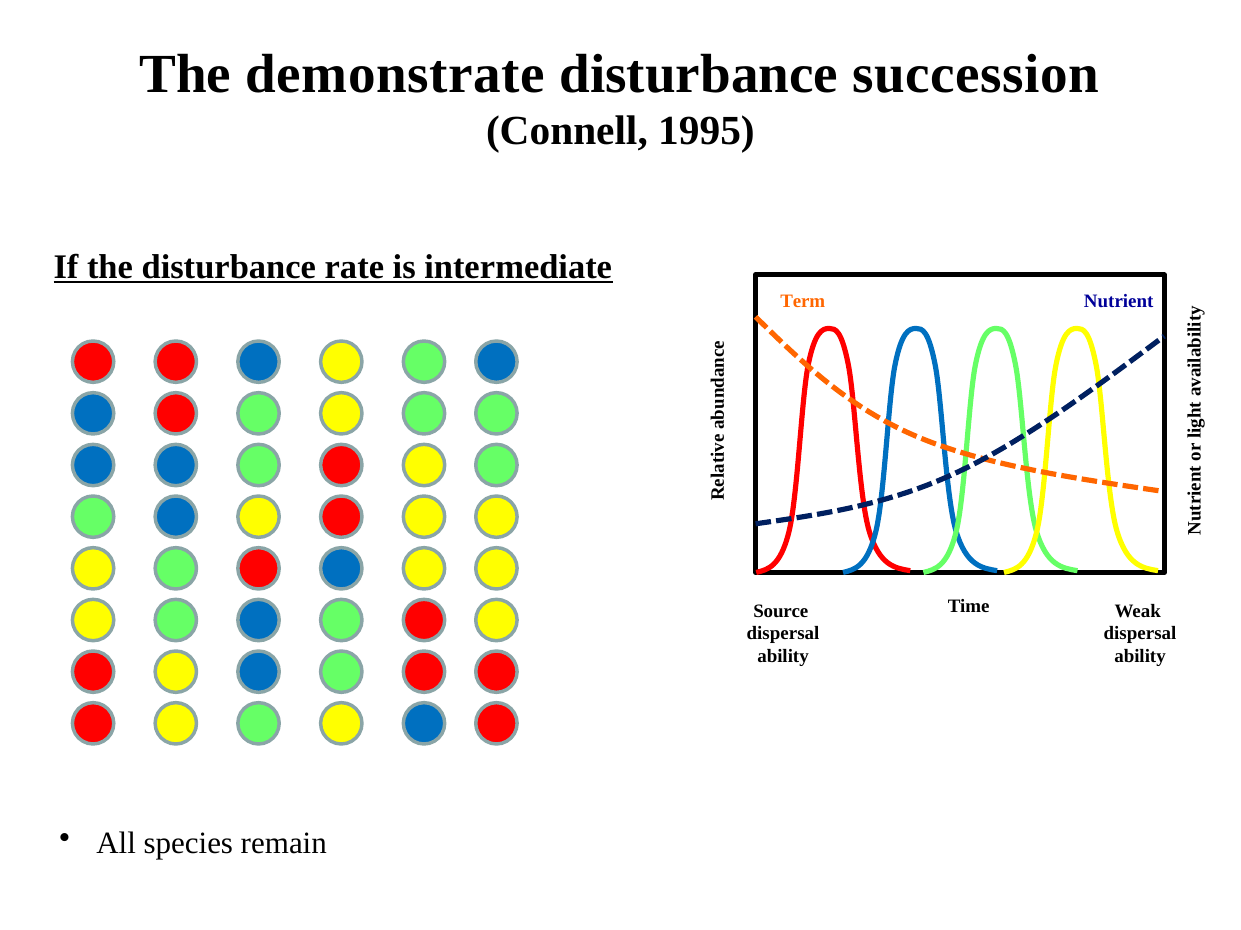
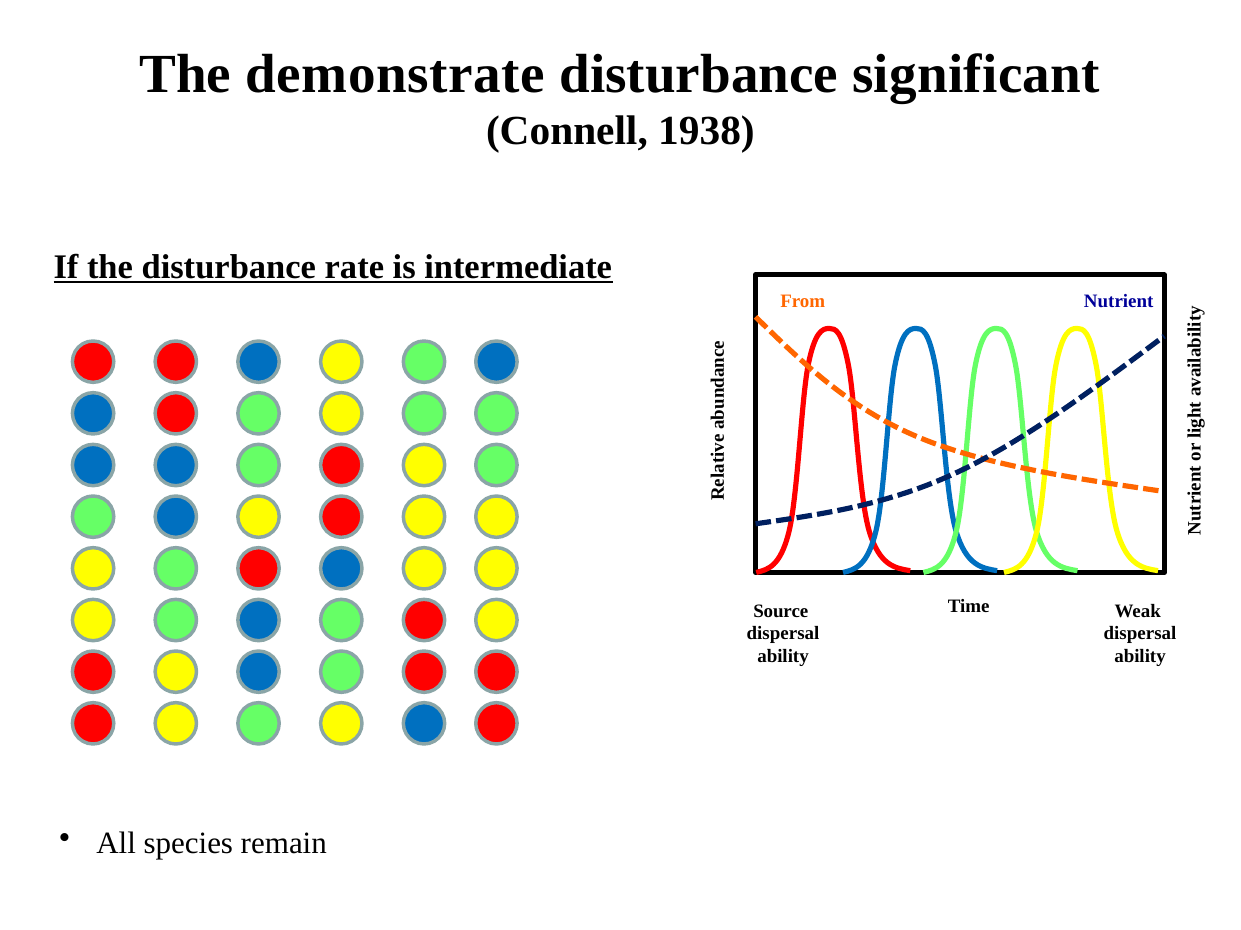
succession: succession -> significant (976, 74)
1995: 1995 -> 1938 (706, 131)
Term: Term -> From (803, 302)
